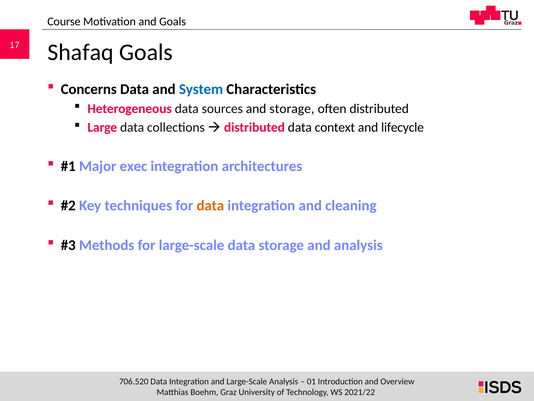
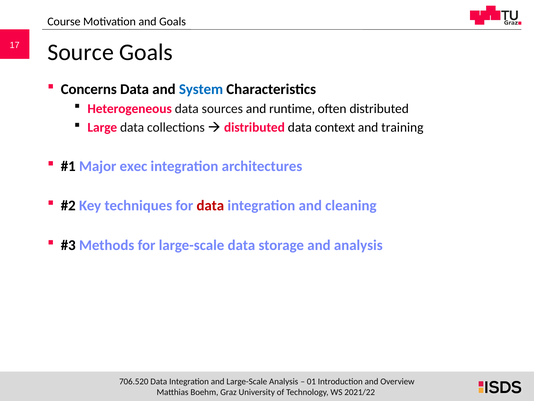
Shafaq: Shafaq -> Source (81, 52)
and storage: storage -> runtime (292, 109)
lifecycle: lifecycle -> training (402, 127)
data colour: orange -> red (210, 205)
